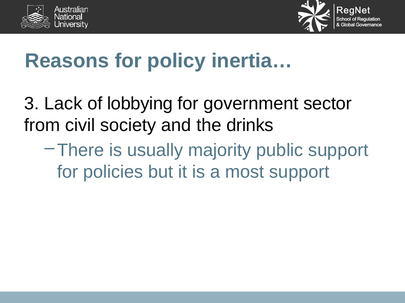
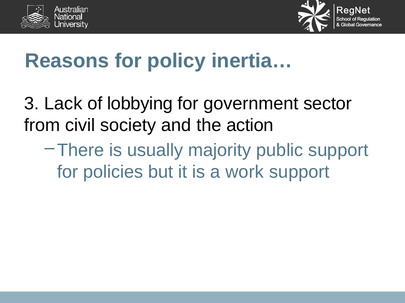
drinks: drinks -> action (250, 125)
most: most -> work (245, 172)
